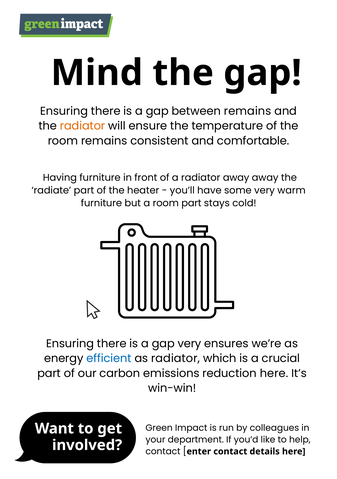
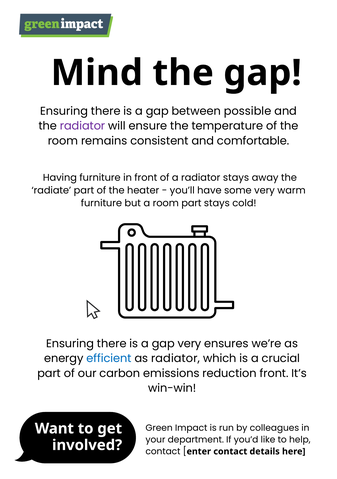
between remains: remains -> possible (248, 111)
radiator colour: orange -> purple (83, 126)
radiator away: away -> stays (236, 178)
reduction here: here -> front (274, 373)
